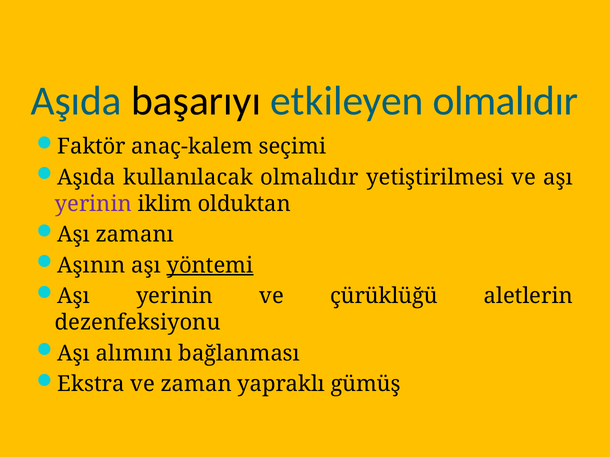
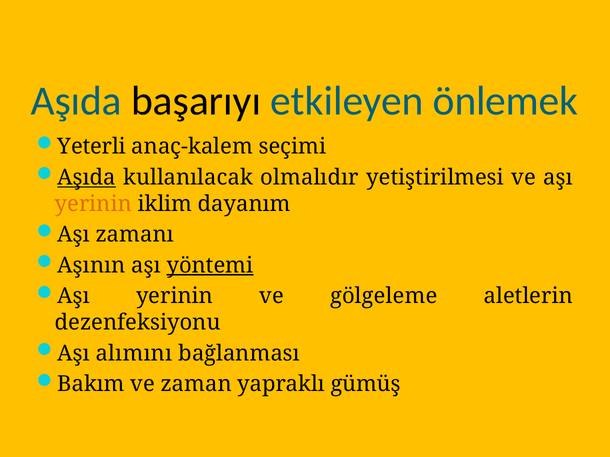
etkileyen olmalıdır: olmalıdır -> önlemek (505, 101)
Faktör: Faktör -> Yeterli (92, 147)
Aşıda underline: none -> present (87, 178)
yerinin colour: purple -> orange (93, 204)
olduktan: olduktan -> dayanım (244, 204)
çürüklüğü: çürüklüğü -> gölgeleme (384, 297)
Ekstra: Ekstra -> Bakım (91, 385)
